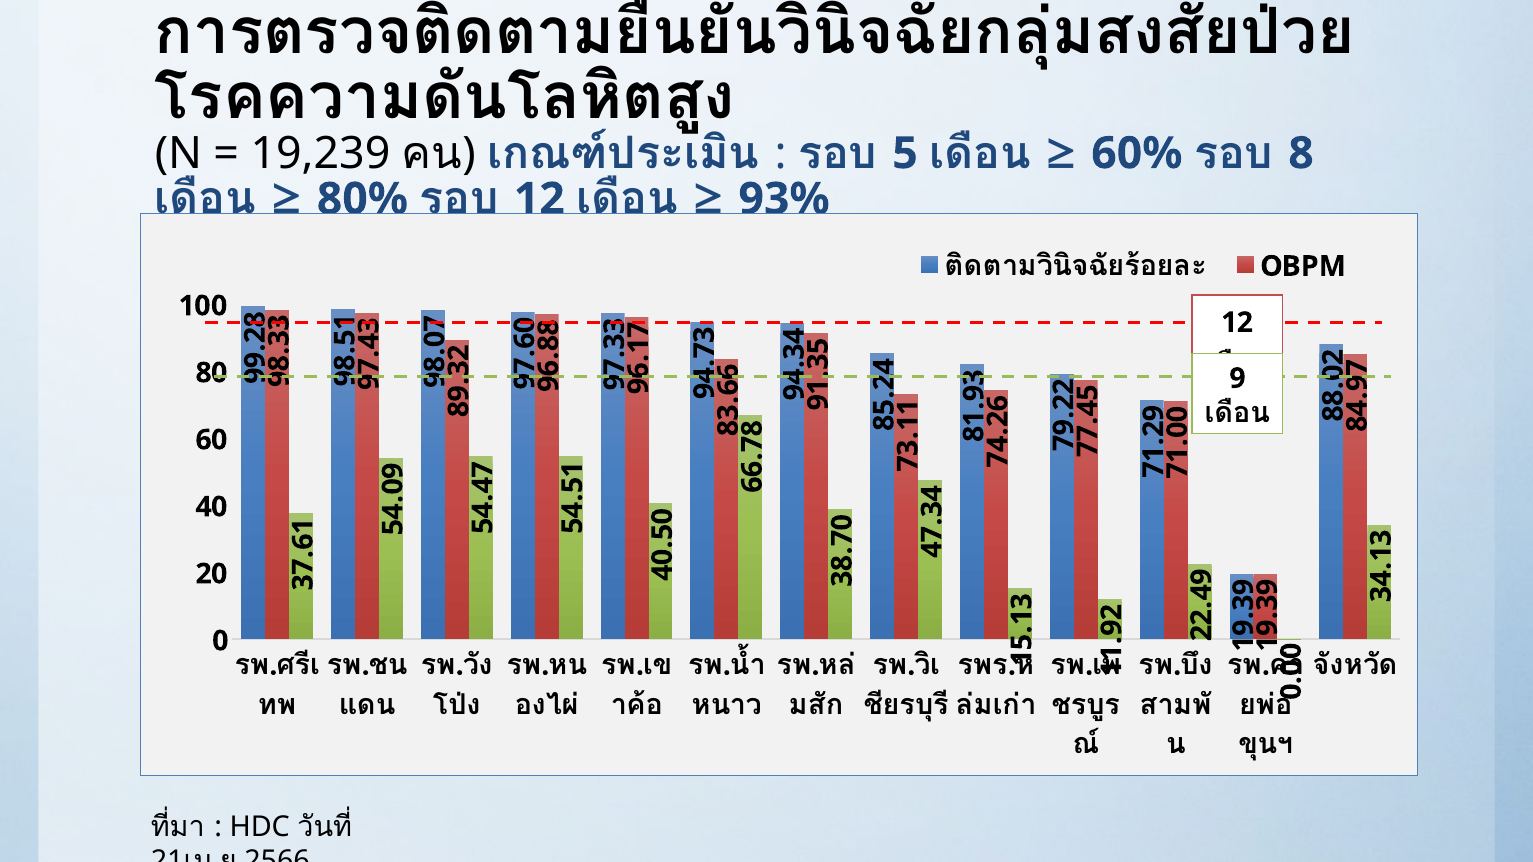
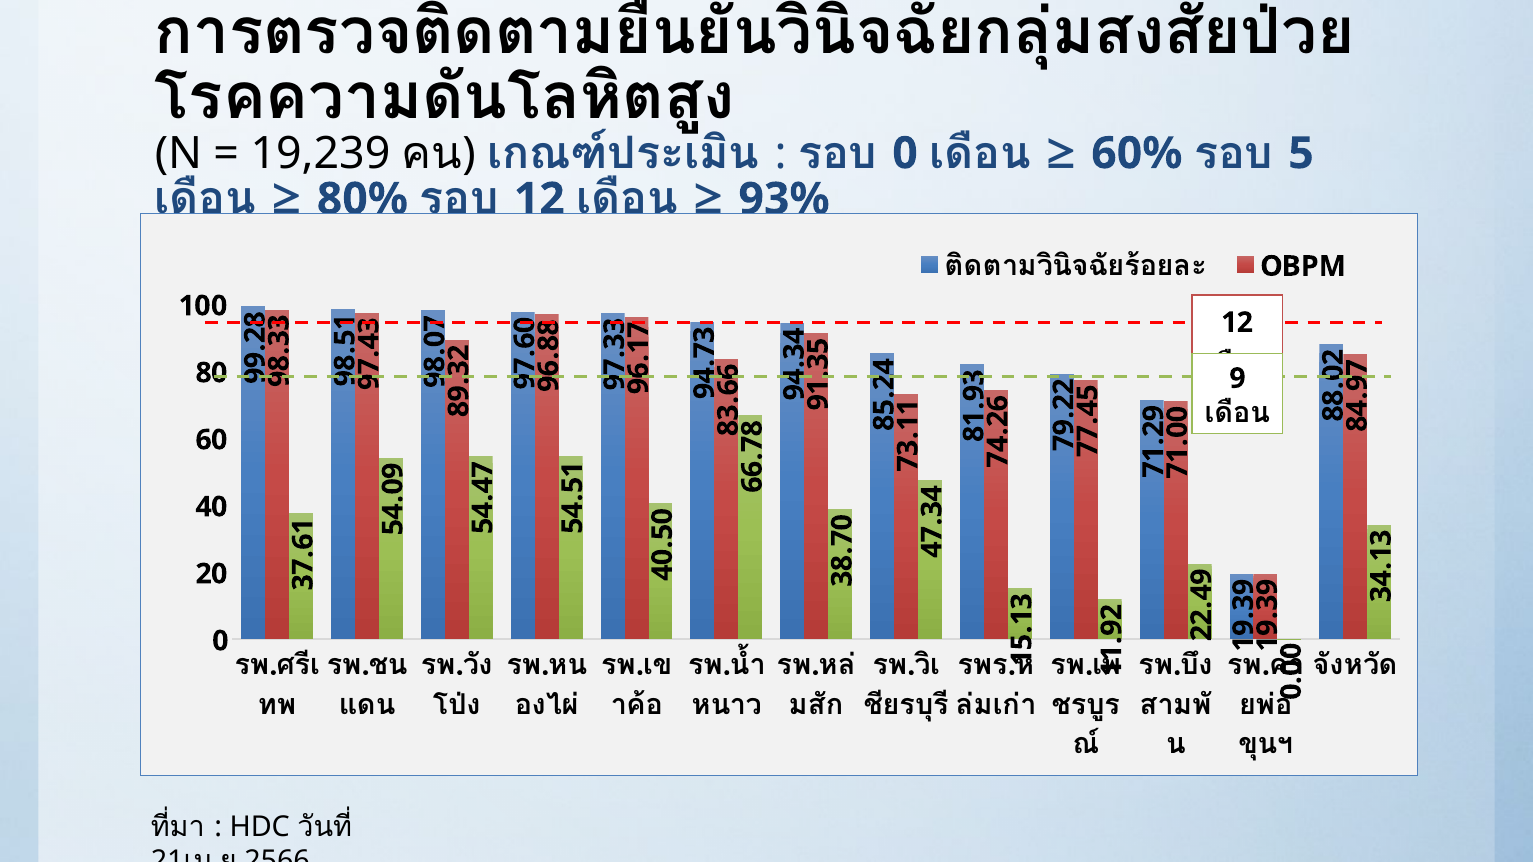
5: 5 -> 0 (905, 154)
8: 8 -> 5 (1301, 154)
